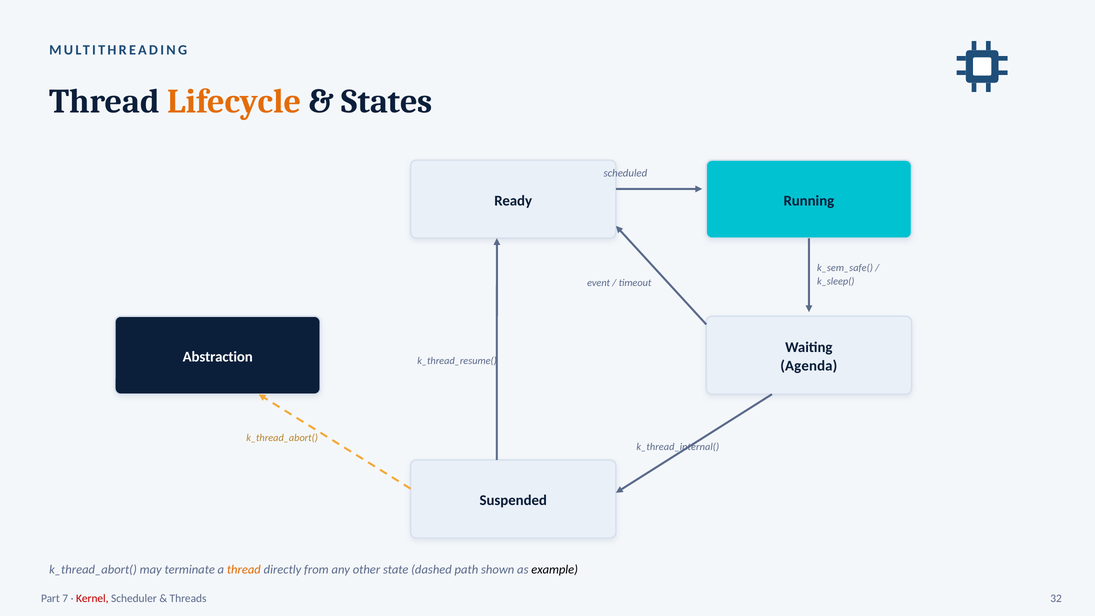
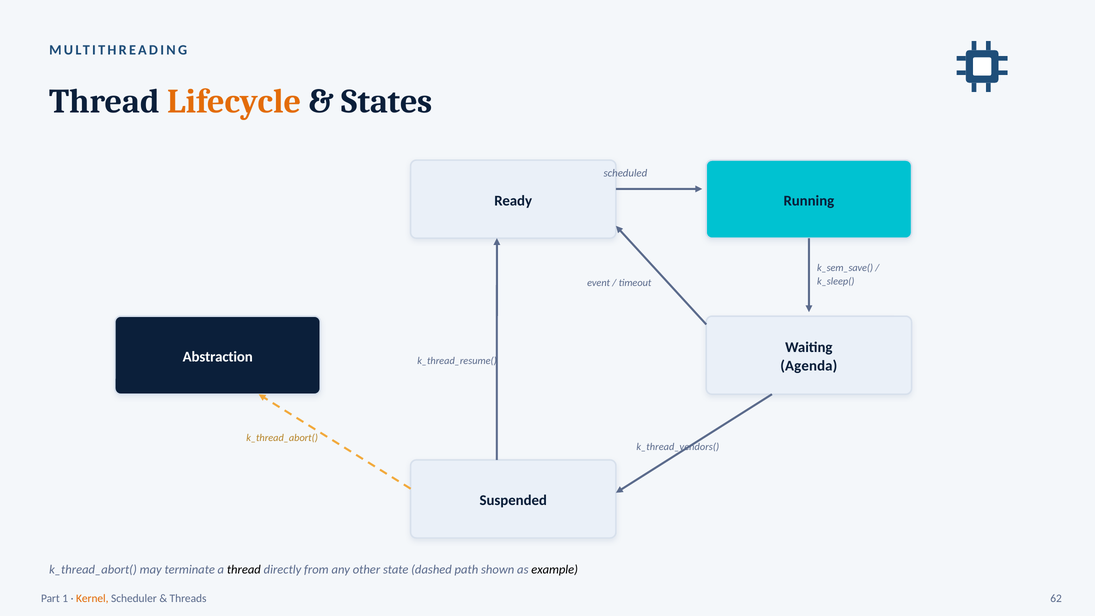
k_sem_safe(: k_sem_safe( -> k_sem_save( (845, 268)
k_thread_internal(: k_thread_internal( -> k_thread_vendors( (678, 447)
thread colour: orange -> black (244, 570)
7: 7 -> 1 (65, 599)
Kernel colour: red -> orange (92, 599)
32: 32 -> 62 (1056, 599)
